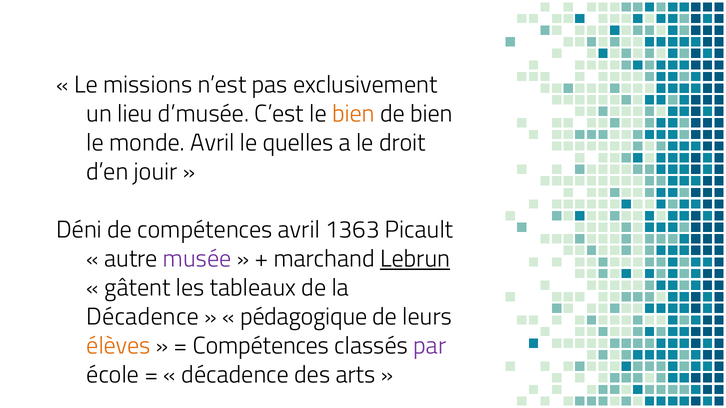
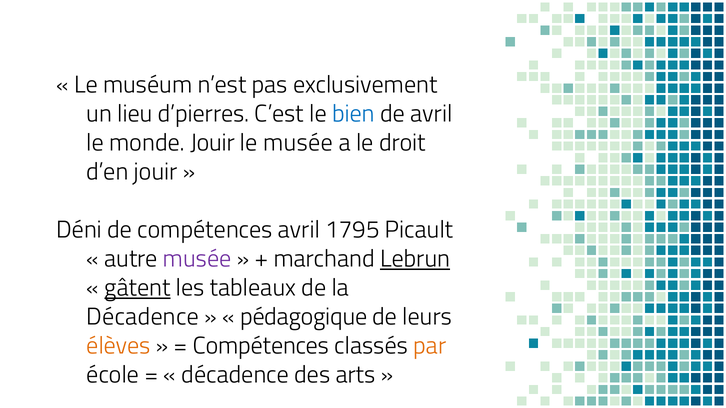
missions: missions -> muséum (148, 85)
d’musée: d’musée -> d’pierres (204, 114)
bien colour: orange -> blue (353, 114)
de bien: bien -> avril (431, 114)
monde Avril: Avril -> Jouir (212, 143)
le quelles: quelles -> musée (298, 143)
1363: 1363 -> 1795 (352, 230)
gâtent underline: none -> present (137, 288)
par colour: purple -> orange (430, 346)
